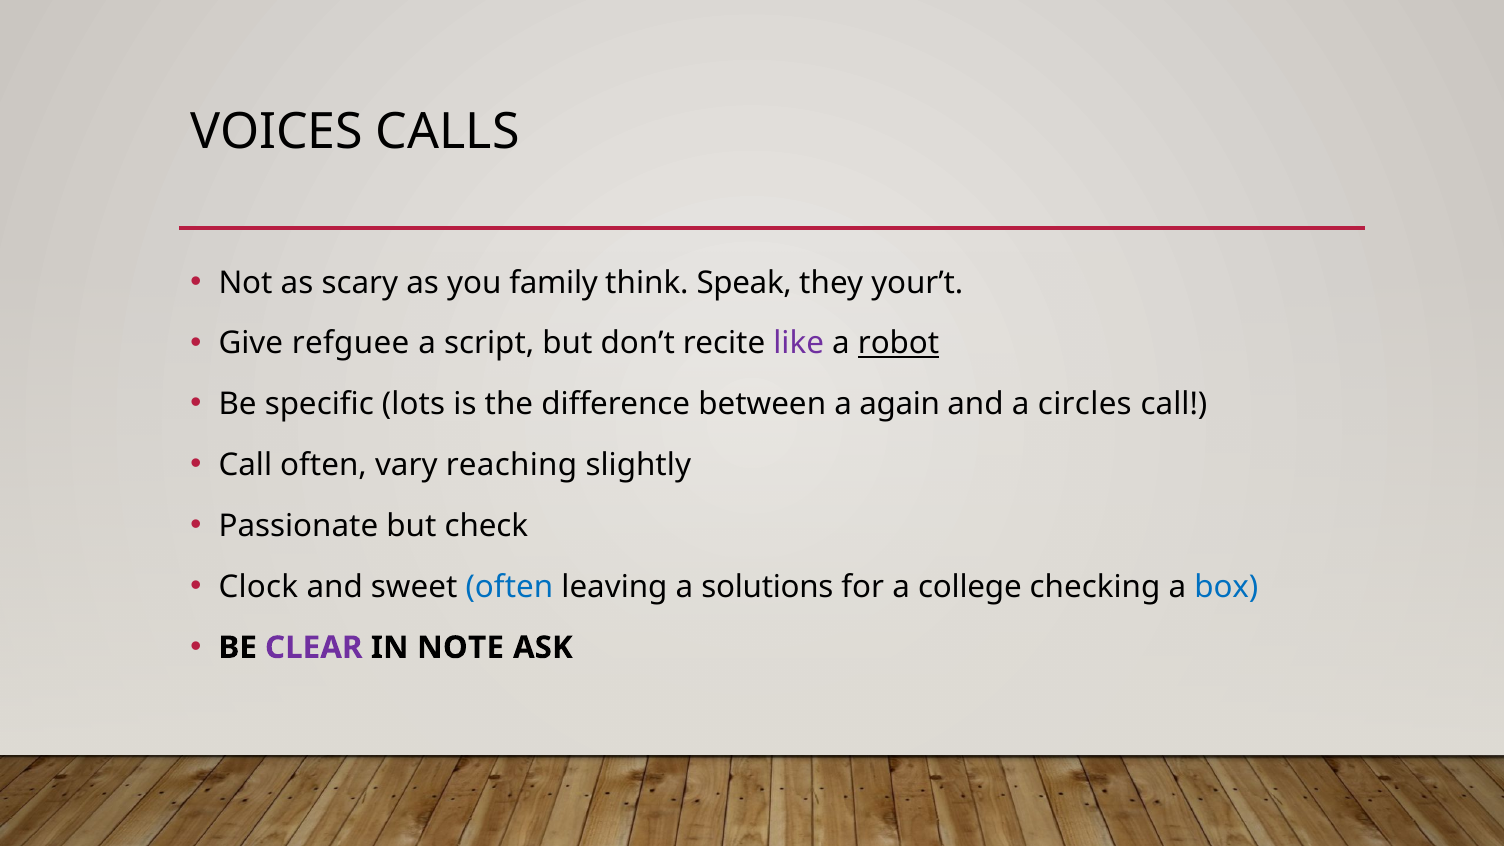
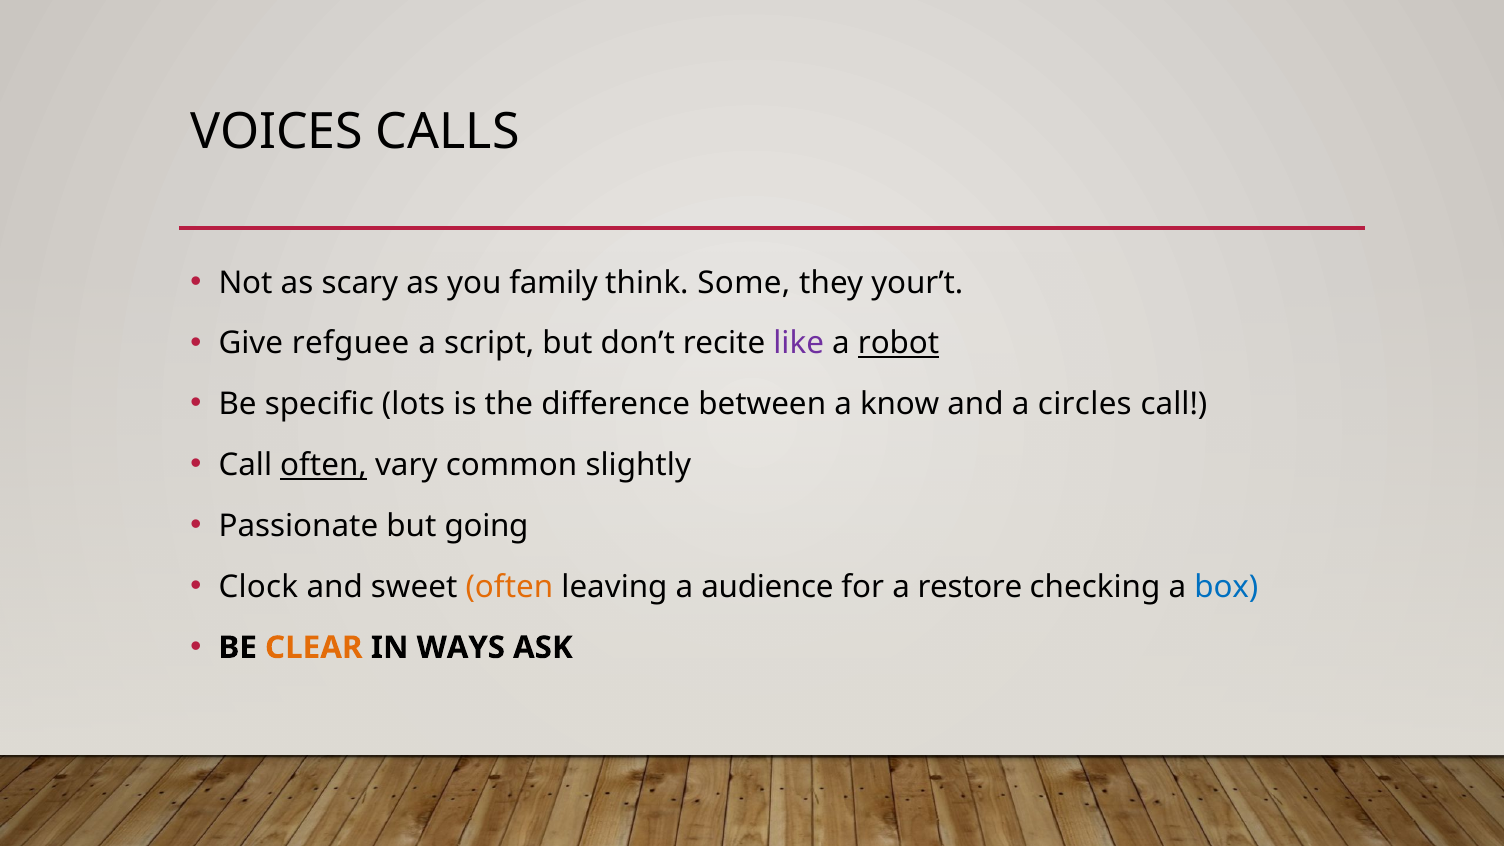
Speak: Speak -> Some (744, 283)
again: again -> know (900, 404)
often underline: none -> present (324, 465)
reaching: reaching -> common (511, 465)
check: check -> going (487, 526)
often colour: blue -> orange (509, 587)
solutions: solutions -> audience (767, 587)
college: college -> restore (970, 587)
CLEAR colour: purple -> orange (314, 648)
NOTE: NOTE -> WAYS (461, 648)
